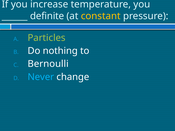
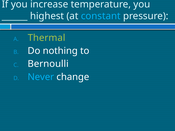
definite: definite -> highest (47, 16)
constant colour: yellow -> light blue (101, 16)
Particles: Particles -> Thermal (47, 38)
